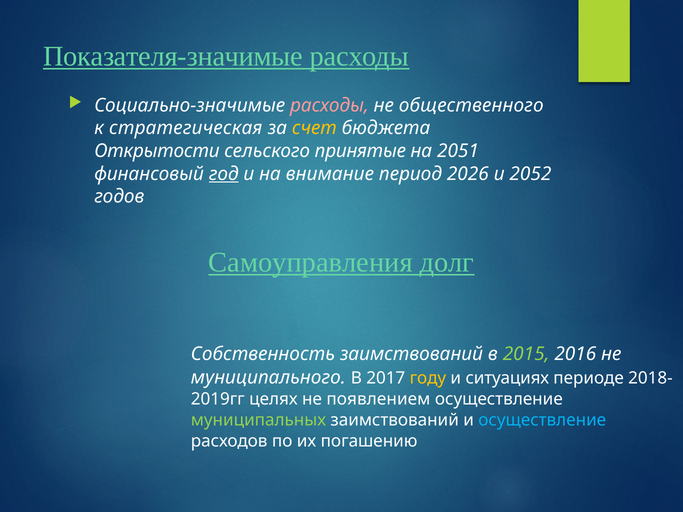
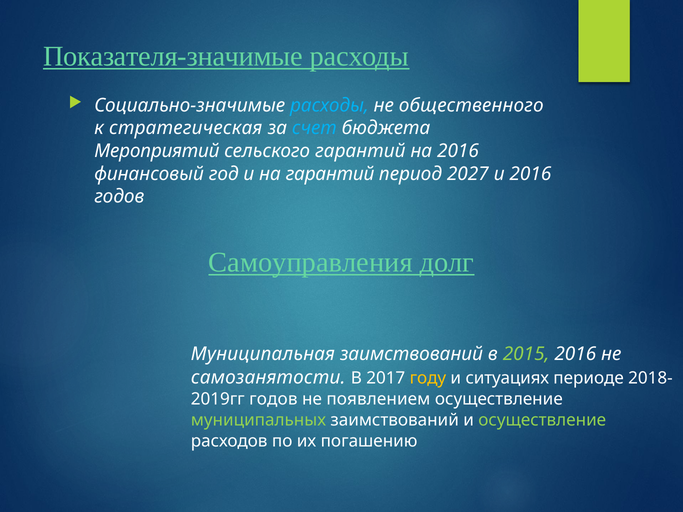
расходы colour: pink -> light blue (329, 106)
счет colour: yellow -> light blue (314, 128)
Открытости: Открытости -> Мероприятий (157, 151)
сельского принятые: принятые -> гарантий (360, 151)
на 2051: 2051 -> 2016 (458, 151)
год underline: present -> none (224, 174)
на внимание: внимание -> гарантий (330, 174)
2026: 2026 -> 2027 (468, 174)
и 2052: 2052 -> 2016 (530, 174)
Собственность: Собственность -> Муниципальная (263, 354)
муниципального: муниципального -> самозанятости (268, 378)
целях: целях -> годов (273, 400)
осуществление colour: light blue -> light green (542, 420)
